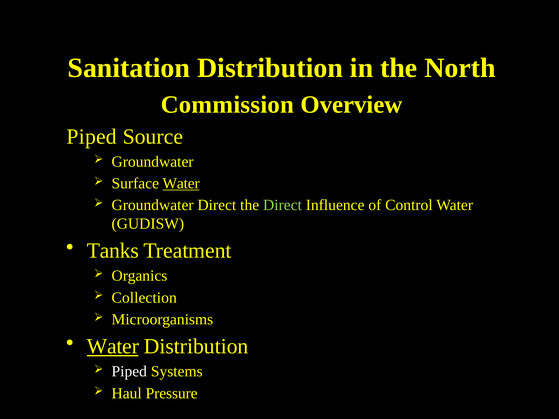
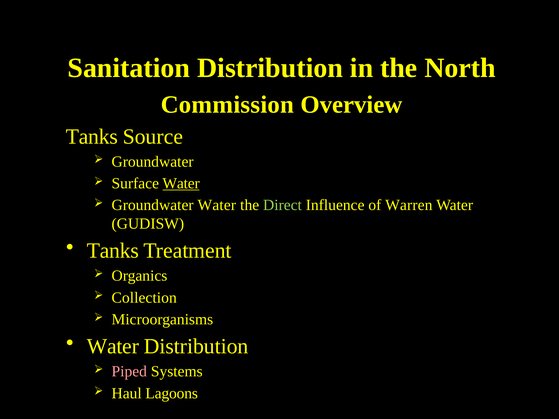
Piped: Piped -> Tanks (92, 137)
Groundwater Direct: Direct -> Water (217, 205)
Control: Control -> Warren (409, 205)
Water underline: present -> none (113, 347)
Piped colour: white -> pink (129, 372)
Pressure: Pressure -> Lagoons (172, 393)
